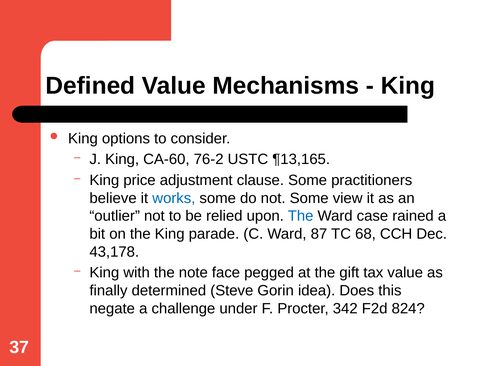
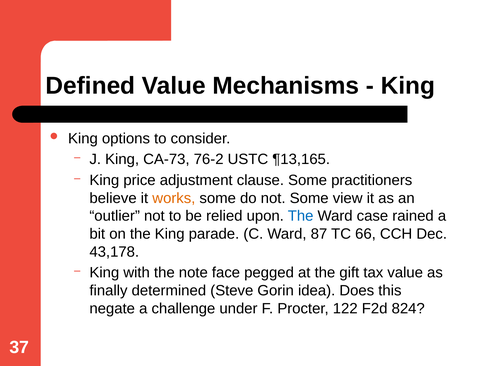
CA-60: CA-60 -> CA-73 (166, 160)
works colour: blue -> orange (174, 199)
68: 68 -> 66 (365, 234)
342: 342 -> 122 (345, 309)
